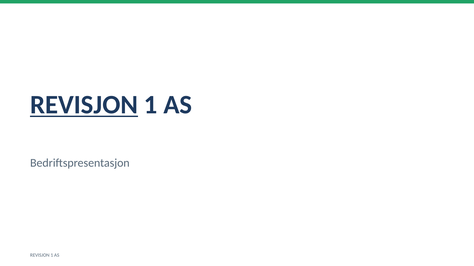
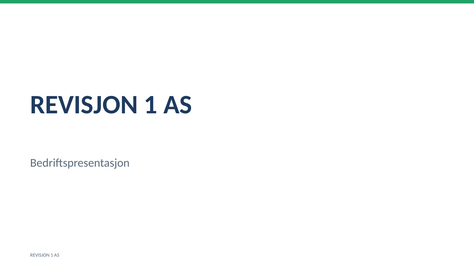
REVISJON underline: present -> none (84, 105)
